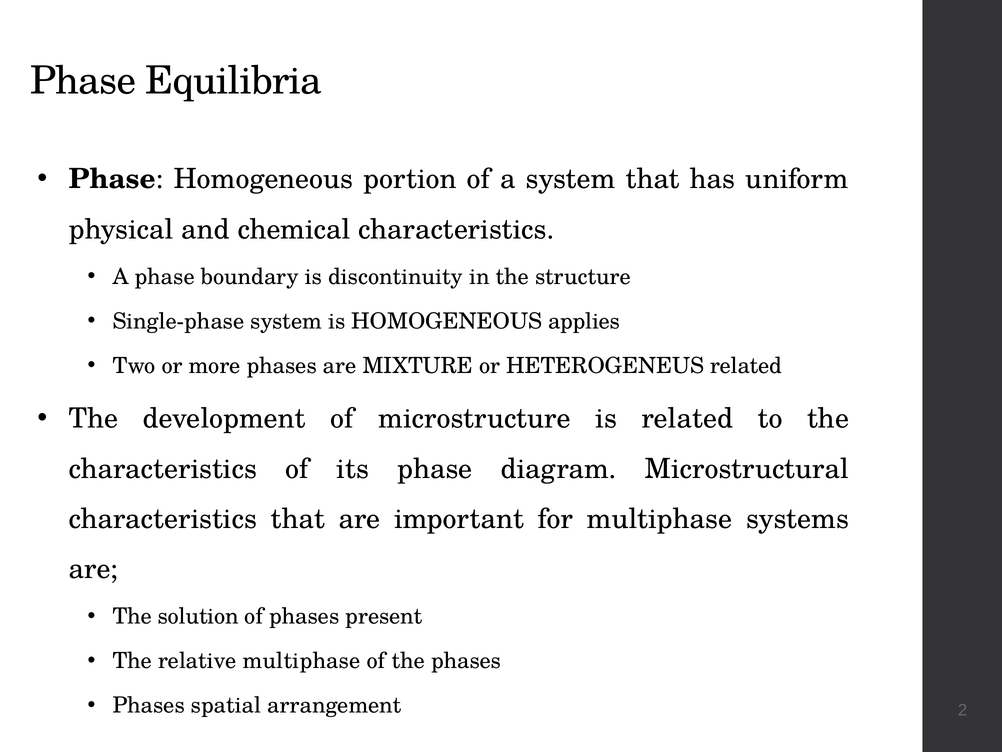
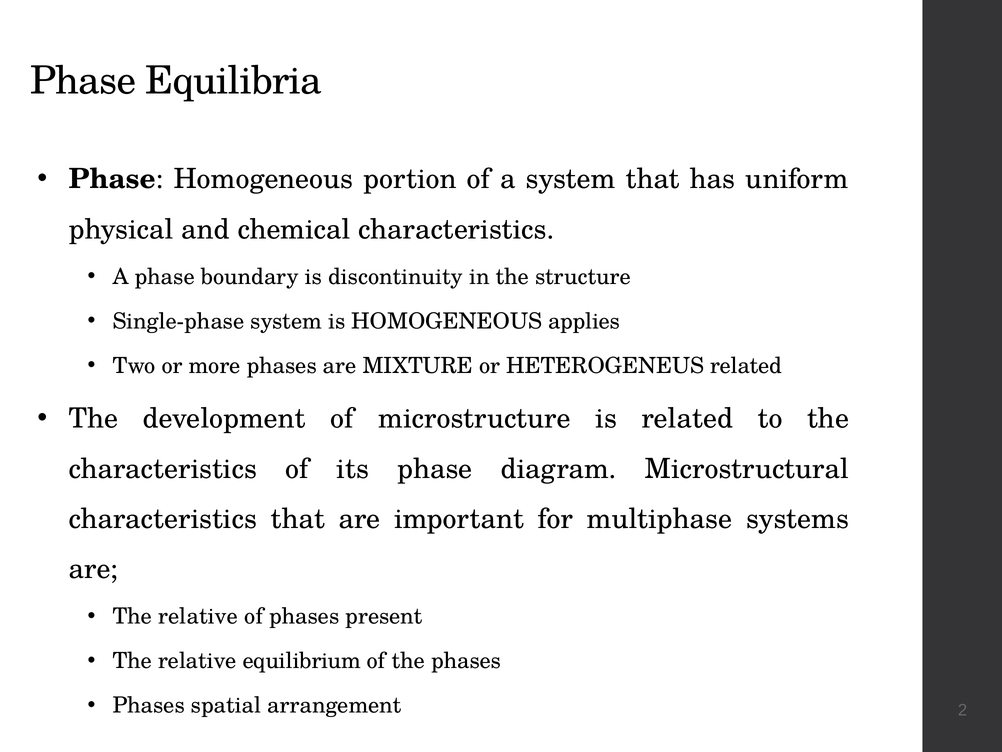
solution: solution -> relative (198, 616)
relative multiphase: multiphase -> equilibrium (302, 661)
